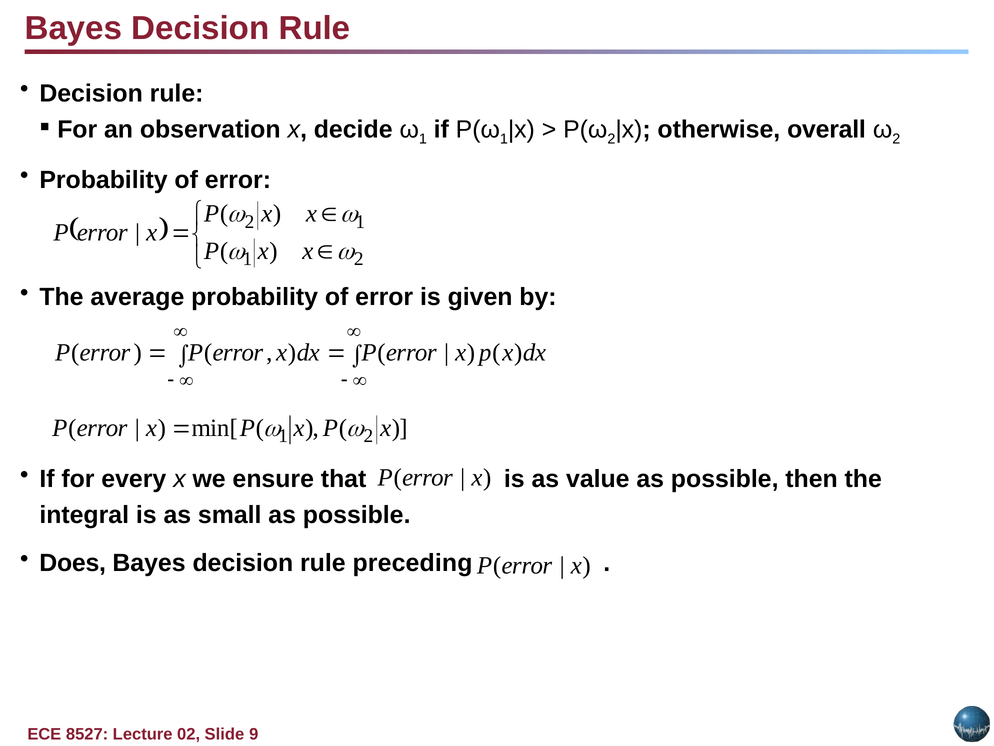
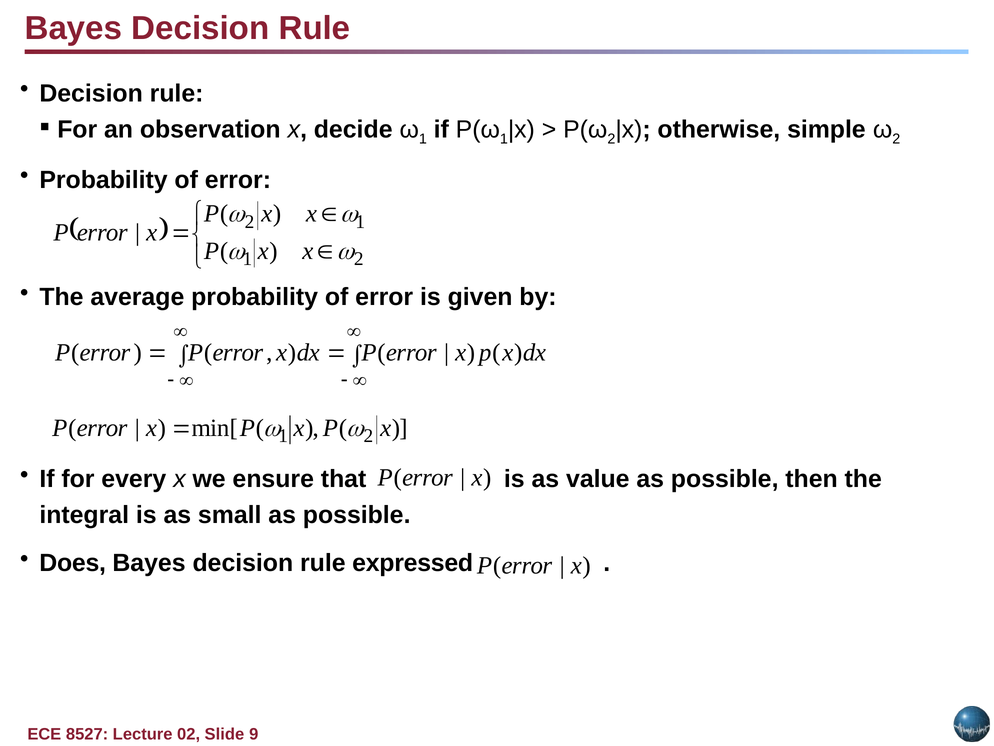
overall: overall -> simple (826, 129)
preceding: preceding -> expressed (413, 563)
